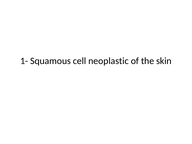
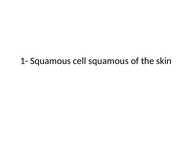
cell neoplastic: neoplastic -> squamous (109, 61)
